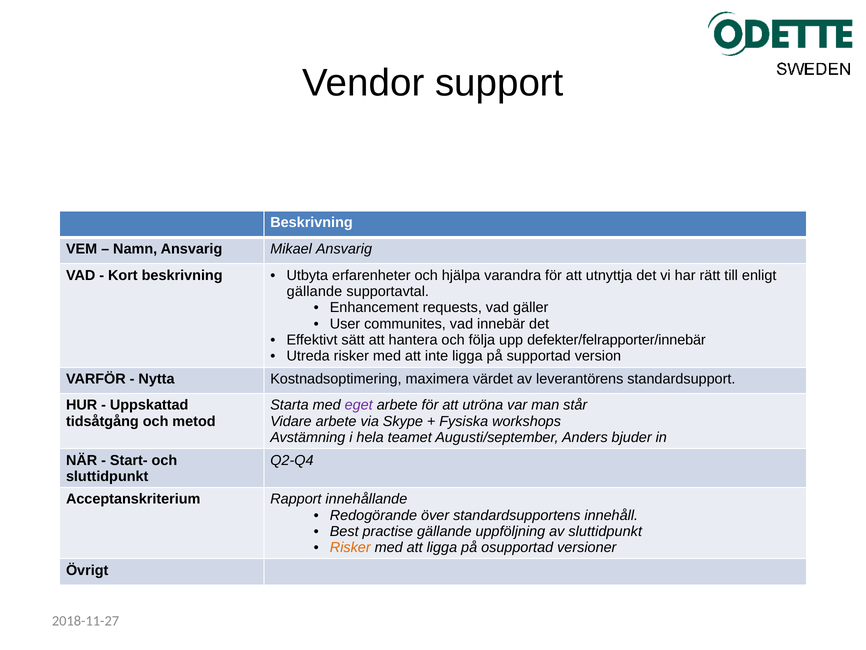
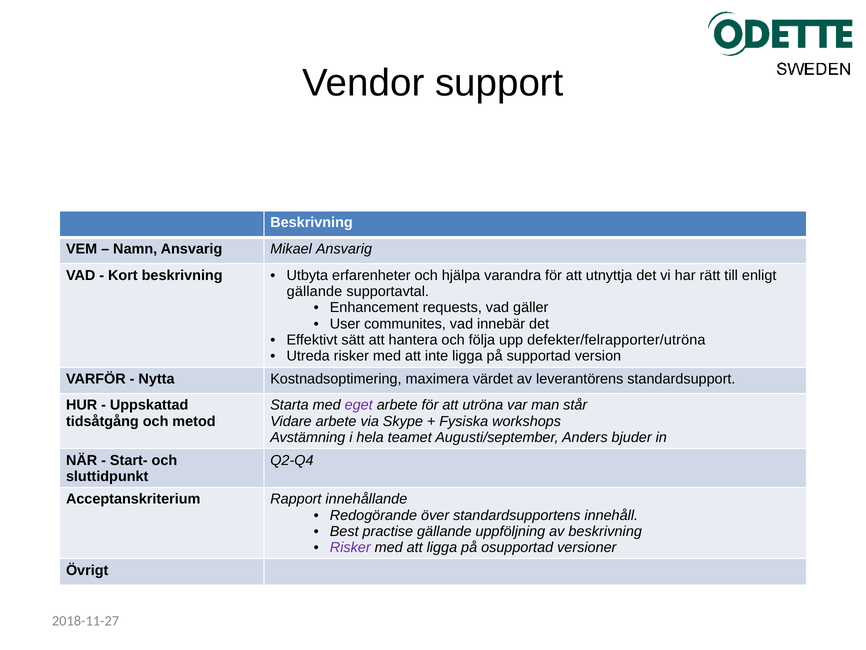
defekter/felrapporter/innebär: defekter/felrapporter/innebär -> defekter/felrapporter/utröna (616, 340)
av sluttidpunkt: sluttidpunkt -> beskrivning (605, 531)
Risker colour: orange -> purple (350, 547)
